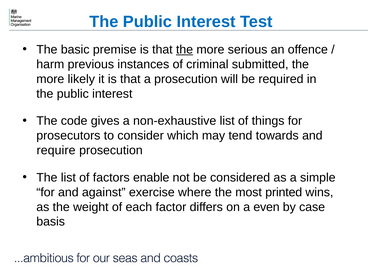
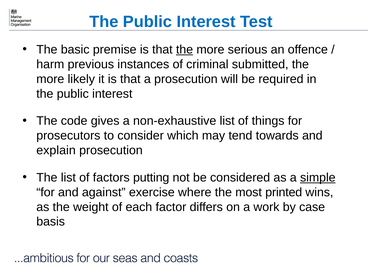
require: require -> explain (56, 150)
enable: enable -> putting (151, 178)
simple underline: none -> present (318, 178)
even: even -> work (266, 207)
